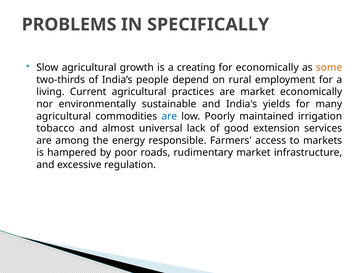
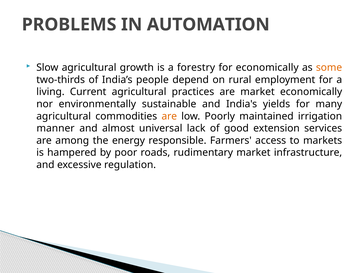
SPECIFICALLY: SPECIFICALLY -> AUTOMATION (208, 25)
creating: creating -> forestry (196, 68)
are colour: blue -> orange (169, 116)
tobacco: tobacco -> manner (56, 128)
